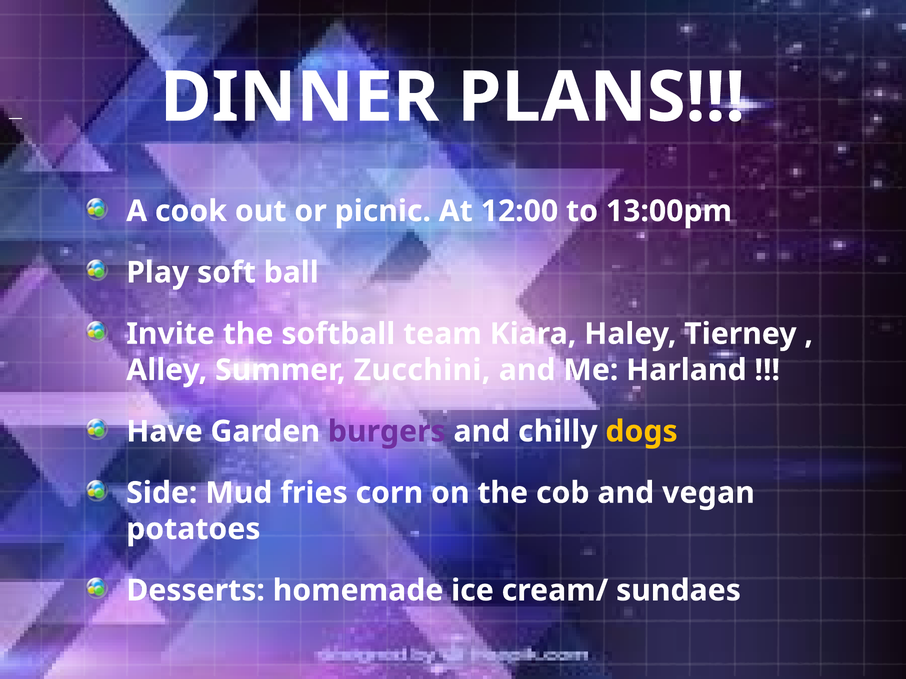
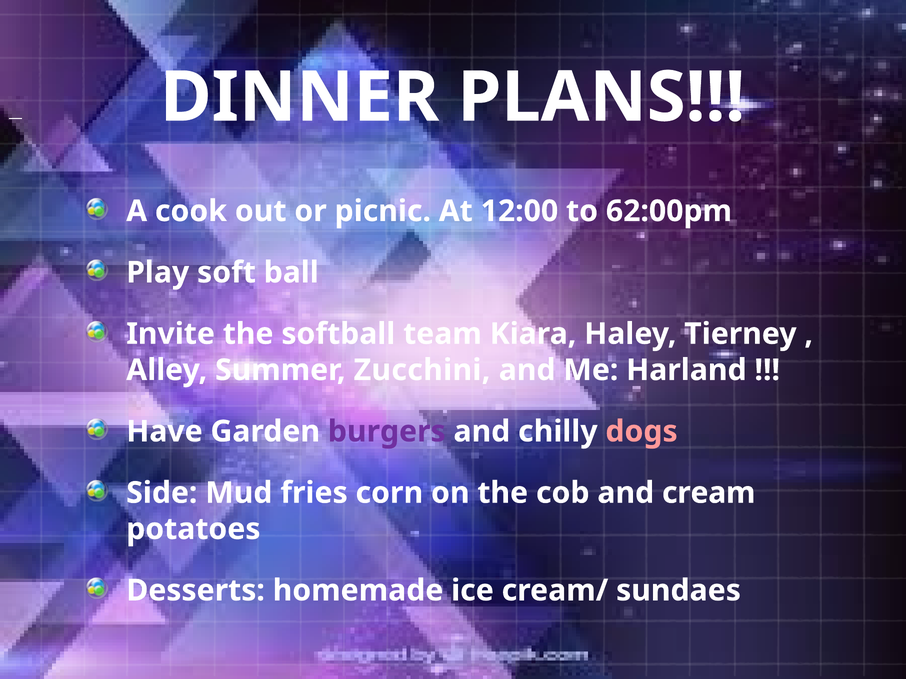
13:00pm: 13:00pm -> 62:00pm (669, 211)
dogs colour: yellow -> pink (642, 432)
vegan: vegan -> cream (709, 493)
